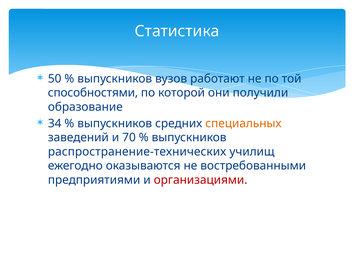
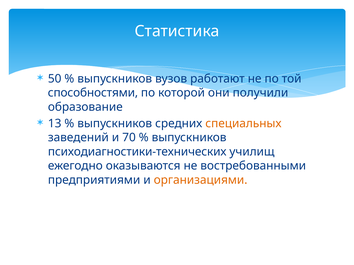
34: 34 -> 13 (55, 124)
распространение-технических: распространение-технических -> психодиагностики-технических (137, 152)
организациями colour: red -> orange (201, 180)
